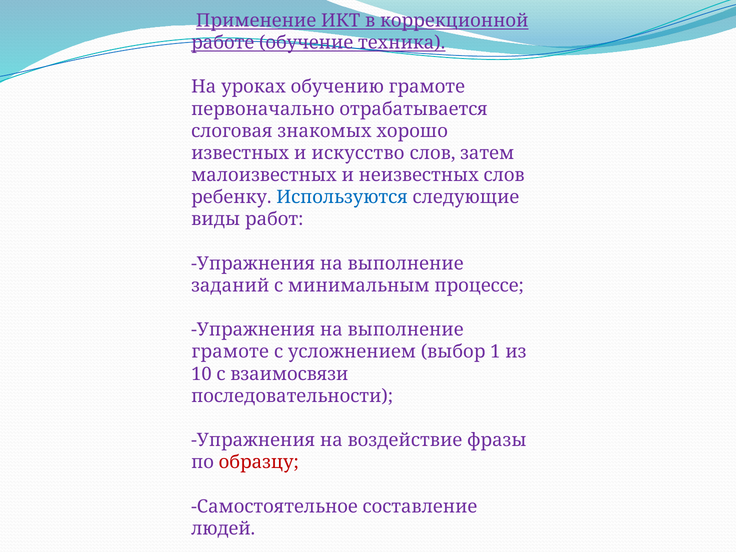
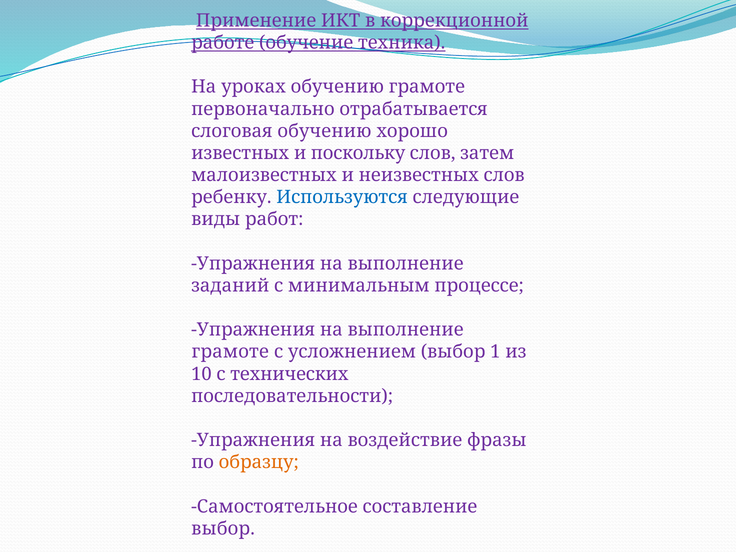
слоговая знакомых: знакомых -> обучению (324, 131)
искусство: искусство -> поскольку (358, 153)
взаимосвязи: взаимосвязи -> технических (289, 374)
образцу colour: red -> orange (259, 462)
людей: людей -> выбор (223, 529)
